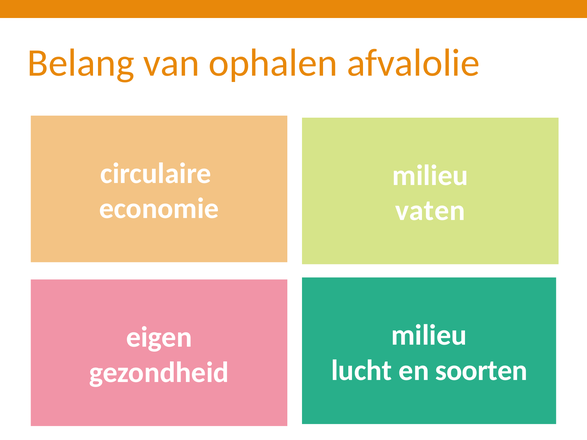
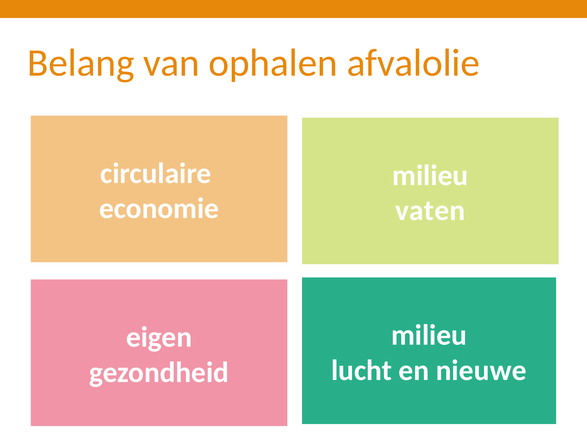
soorten: soorten -> nieuwe (481, 371)
